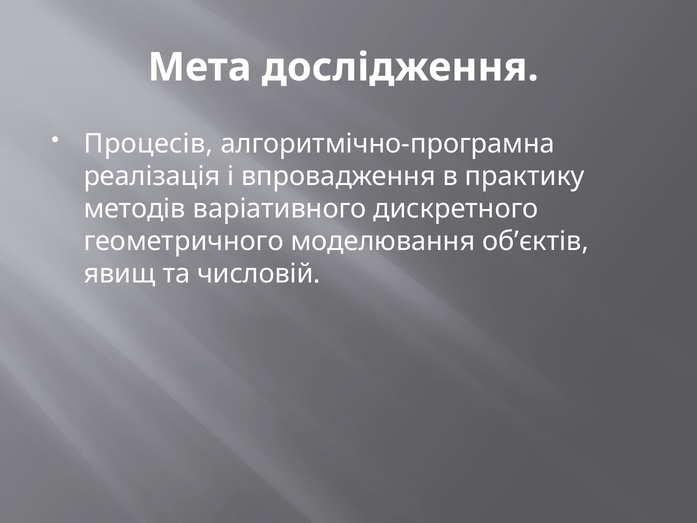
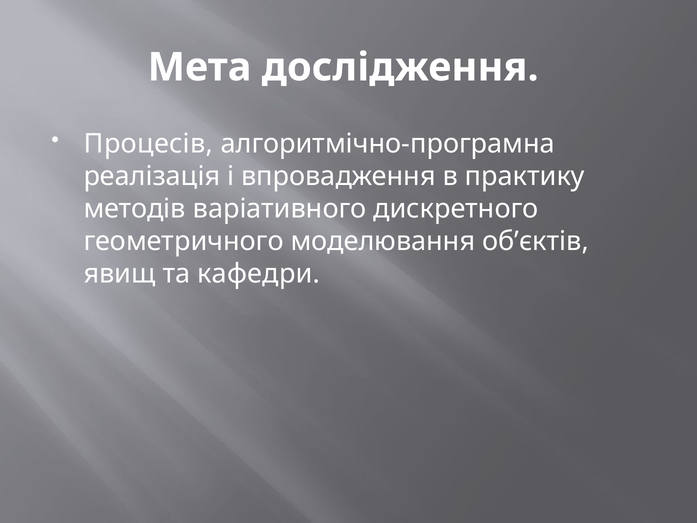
числовій: числовій -> кафедри (259, 274)
